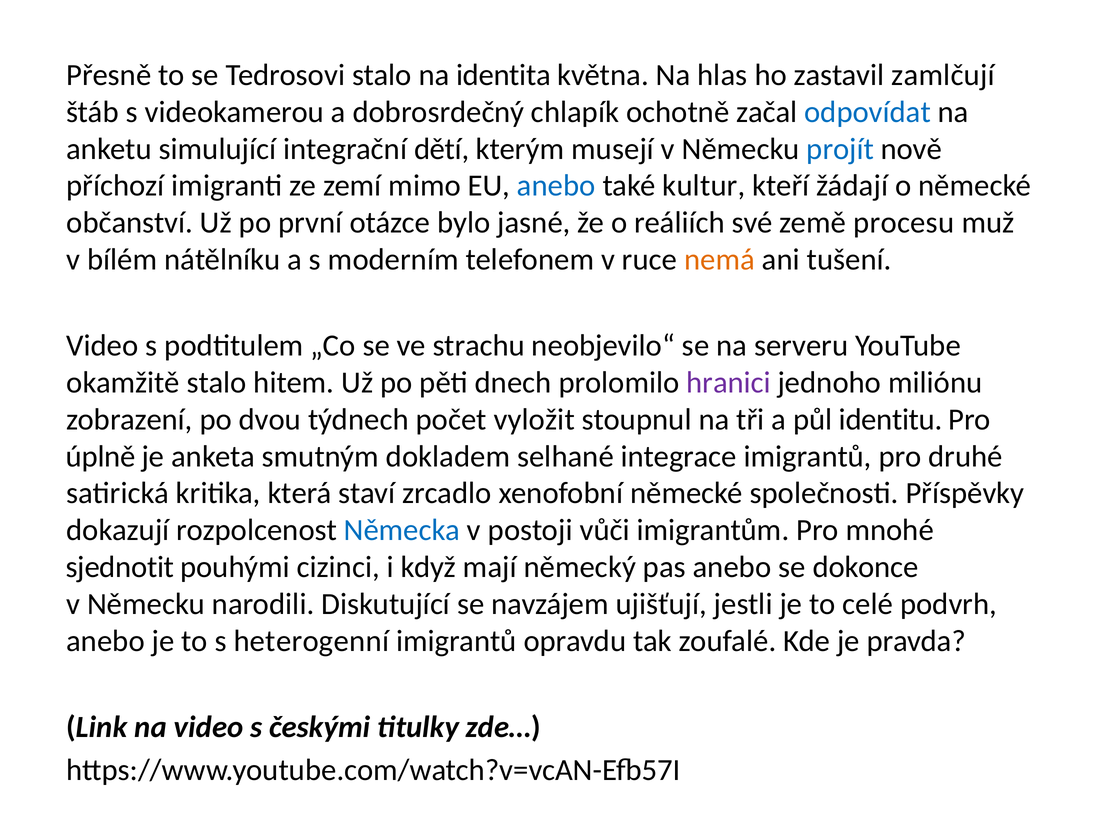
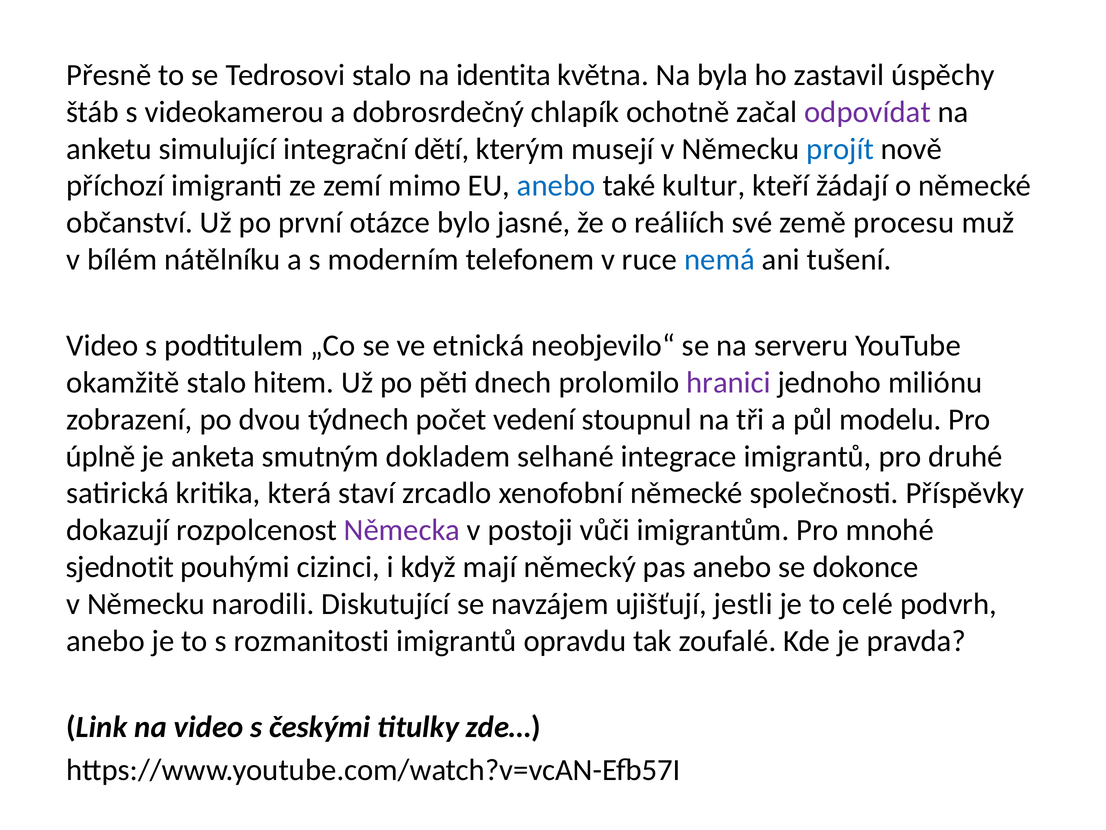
hlas: hlas -> byla (723, 75)
zamlčují: zamlčují -> úspěchy (943, 75)
odpovídat colour: blue -> purple (868, 112)
nemá colour: orange -> blue (720, 259)
strachu: strachu -> etnická (478, 346)
vyložit: vyložit -> vedení (534, 419)
identitu: identitu -> modelu (891, 419)
Německa colour: blue -> purple (402, 530)
heterogenní: heterogenní -> rozmanitosti (312, 641)
